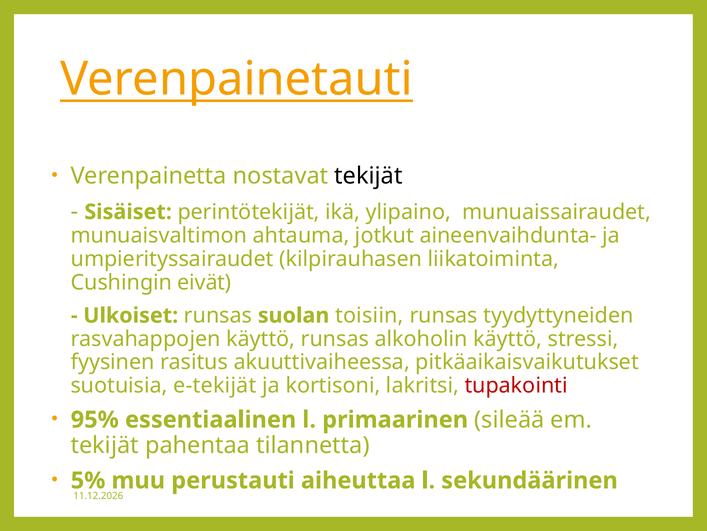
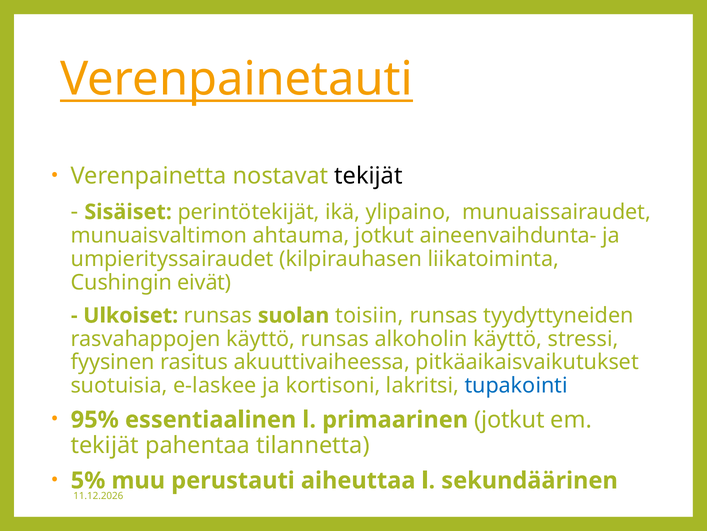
e-tekijät: e-tekijät -> e-laskee (215, 385)
tupakointi colour: red -> blue (516, 385)
primaarinen sileää: sileää -> jotkut (510, 419)
